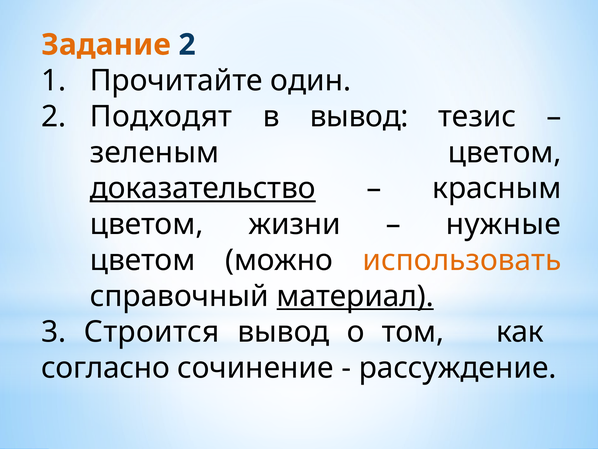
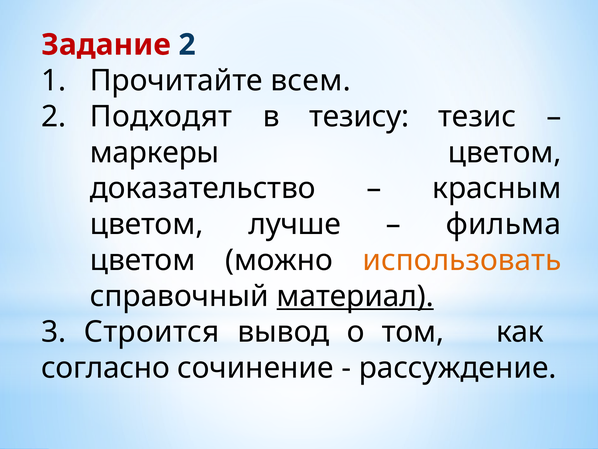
Задание colour: orange -> red (106, 45)
один: один -> всем (311, 81)
в вывод: вывод -> тезису (359, 116)
зеленым: зеленым -> маркеры (155, 152)
доказательство underline: present -> none (203, 188)
жизни: жизни -> лучше (295, 224)
нужные: нужные -> фильма (503, 224)
